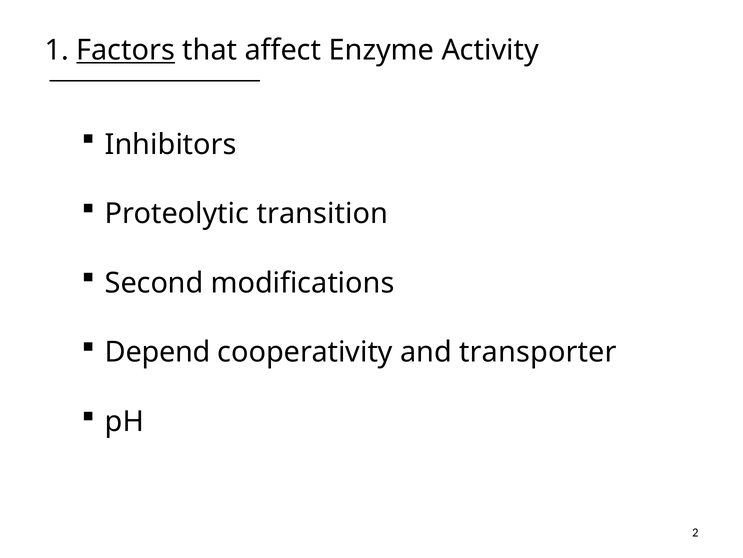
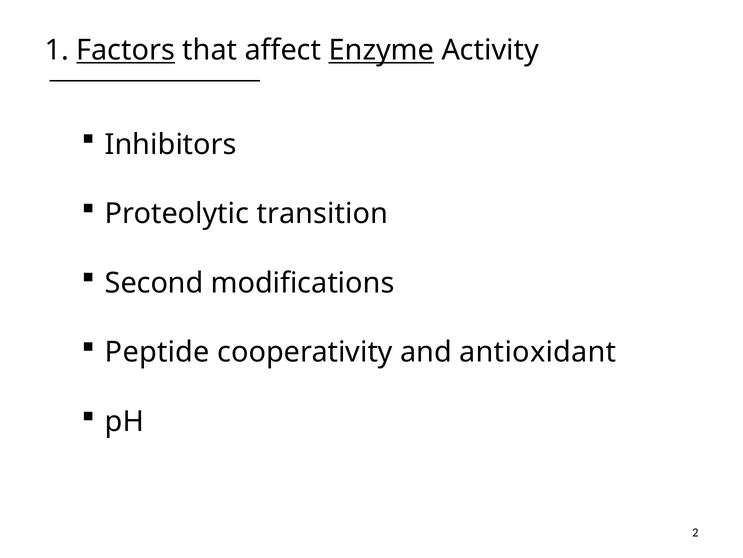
Enzyme underline: none -> present (381, 50)
Depend: Depend -> Peptide (157, 352)
transporter: transporter -> antioxidant (538, 352)
